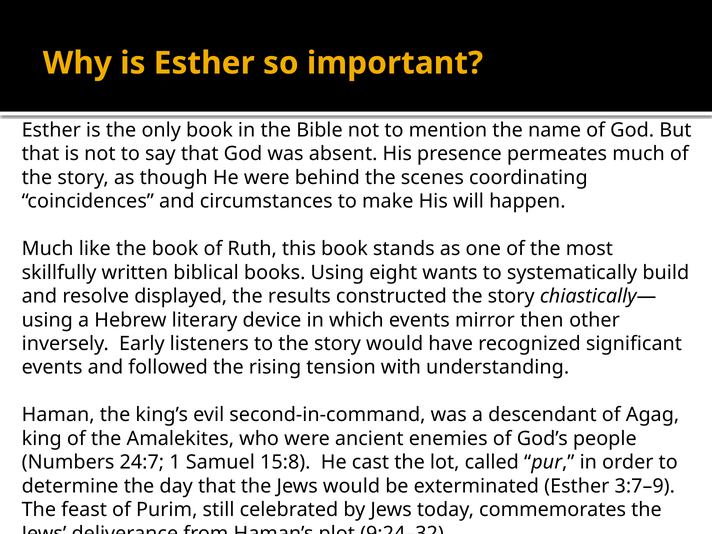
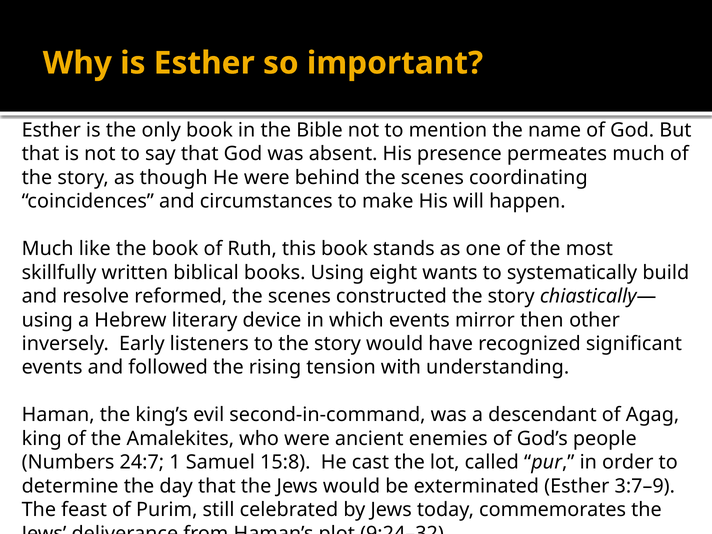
displayed: displayed -> reformed (181, 296)
results: results -> scenes (299, 296)
